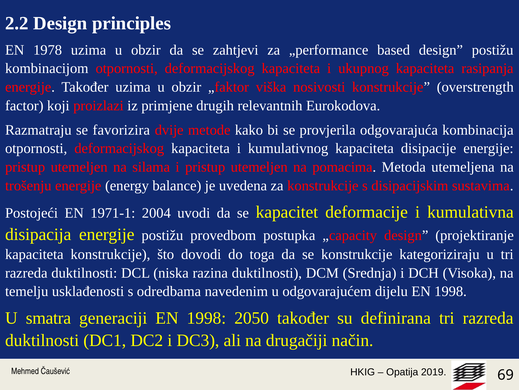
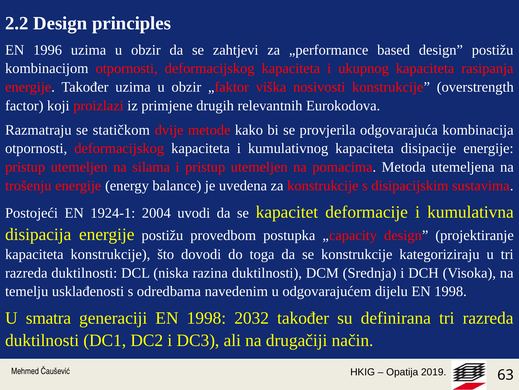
1978: 1978 -> 1996 (48, 50)
favorizira: favorizira -> statičkom (121, 130)
1971-1: 1971-1 -> 1924-1 (113, 213)
2050: 2050 -> 2032 (252, 317)
69: 69 -> 63 (506, 374)
